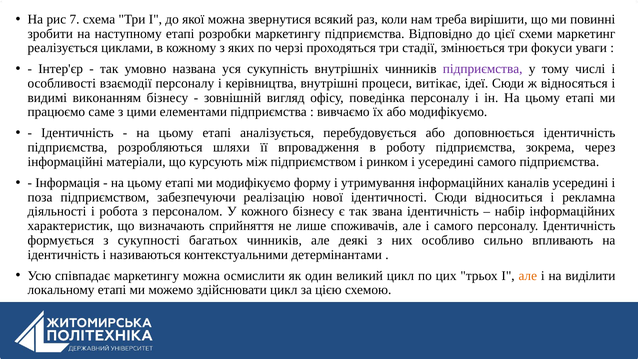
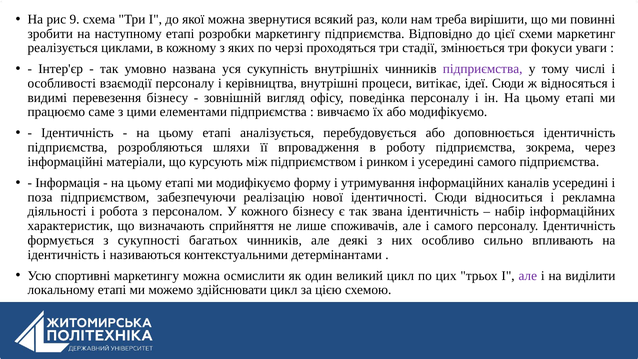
7: 7 -> 9 (75, 19)
виконанням: виконанням -> перевезення (107, 98)
співпадає: співпадає -> спортивні (83, 276)
але colour: orange -> purple (528, 276)
